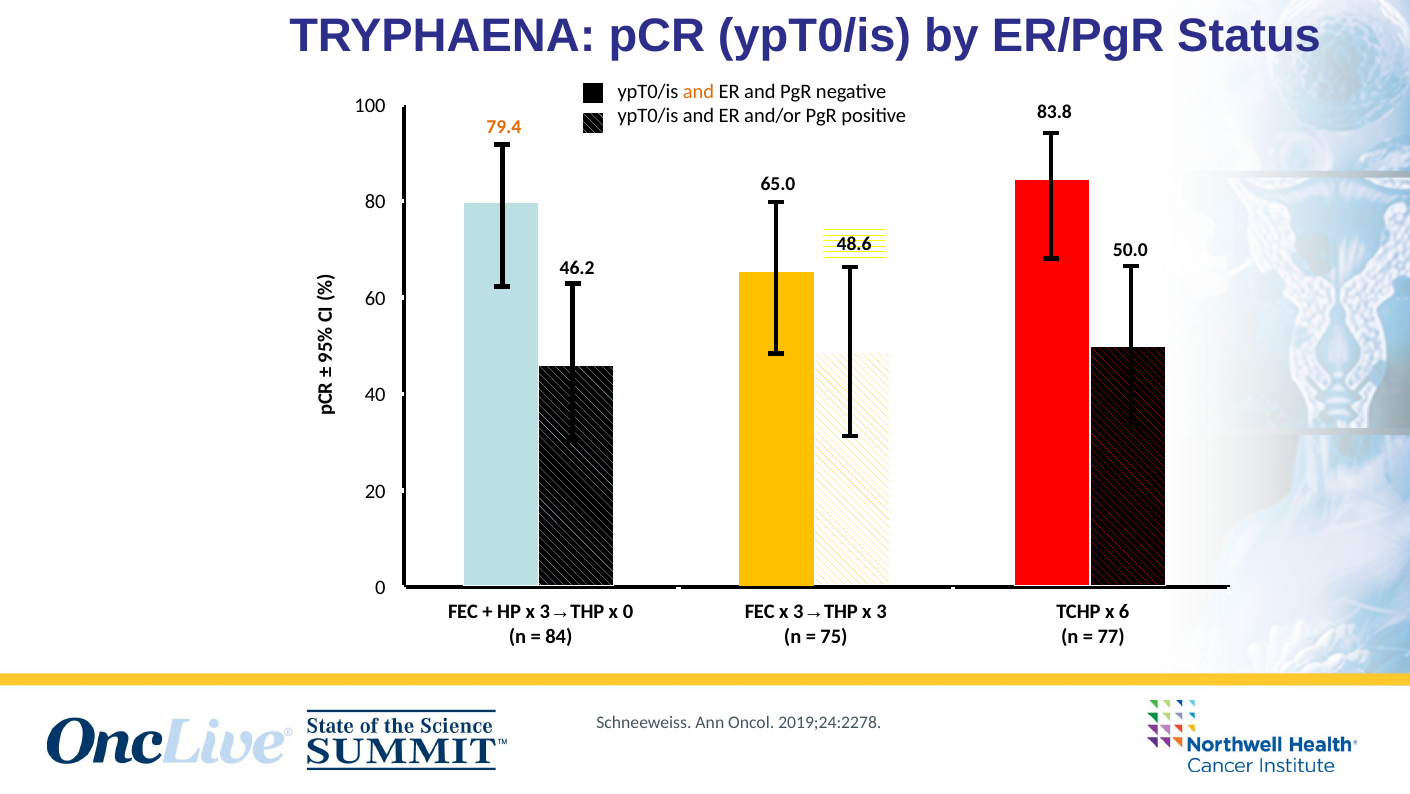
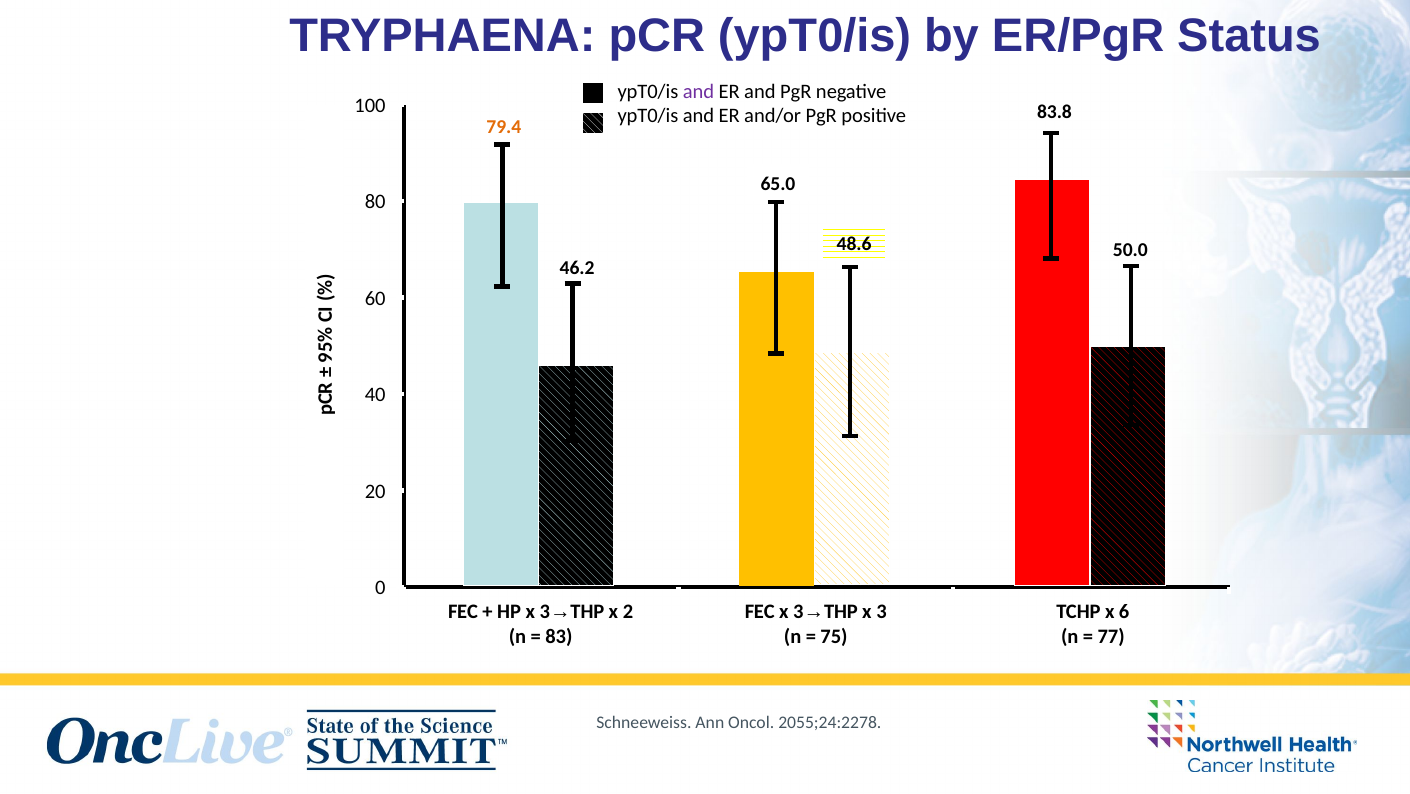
and colour: orange -> purple (698, 91)
x 0: 0 -> 2 (628, 612)
84: 84 -> 83 (559, 636)
2019;24:2278: 2019;24:2278 -> 2055;24:2278 (830, 723)
